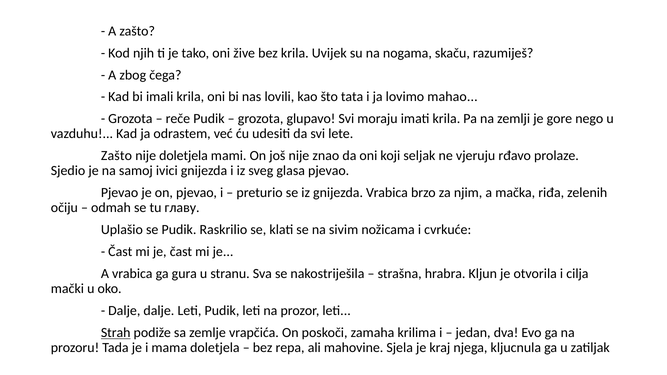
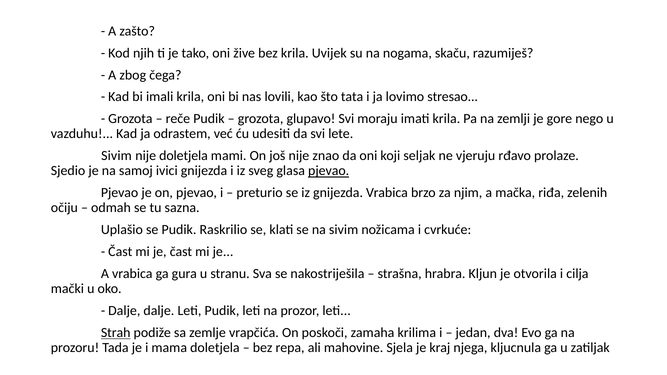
mahao: mahao -> stresao (453, 97)
Zašto: Zašto -> Sivim (116, 156)
pjevao underline: none -> present (329, 171)
главу: главу -> sazna (182, 208)
